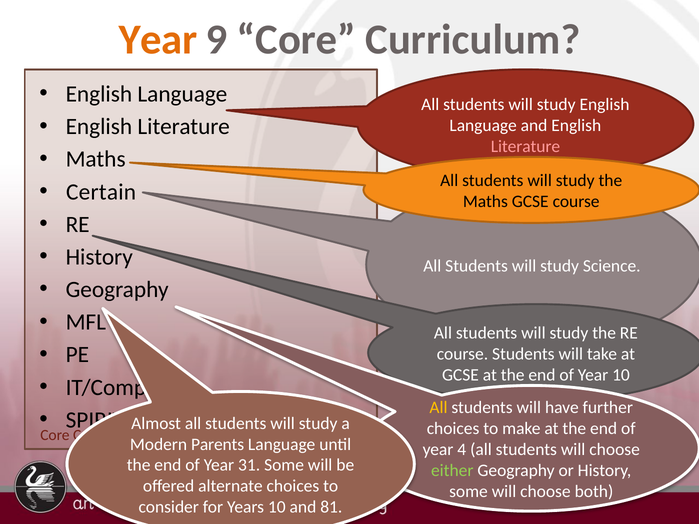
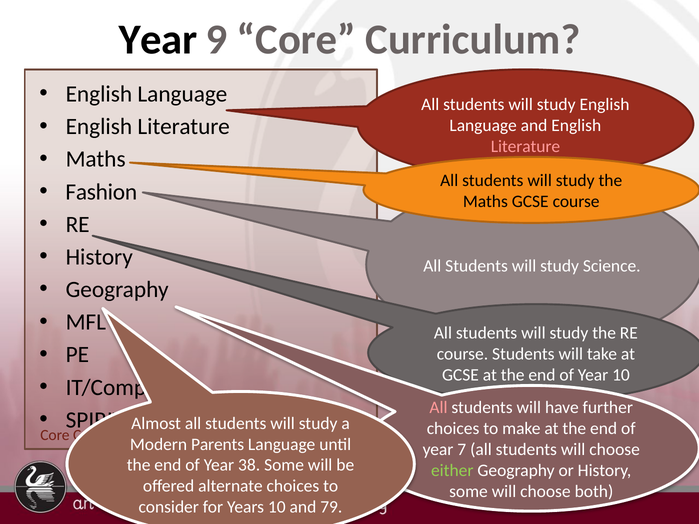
Year colour: orange -> black (158, 40)
Certain: Certain -> Fashion (101, 192)
All colour: yellow -> pink (438, 408)
4: 4 -> 7 (462, 450)
31: 31 -> 38 (249, 465)
81: 81 -> 79 (331, 507)
